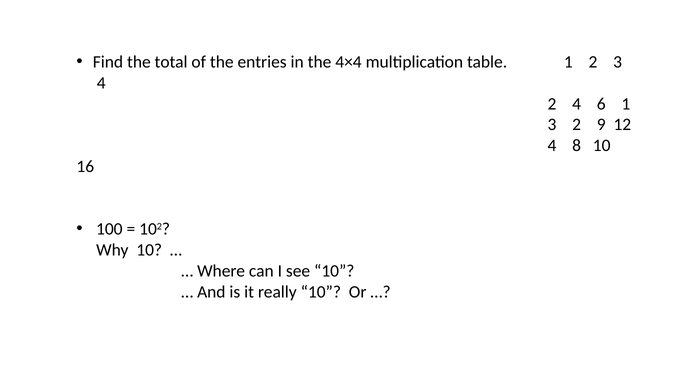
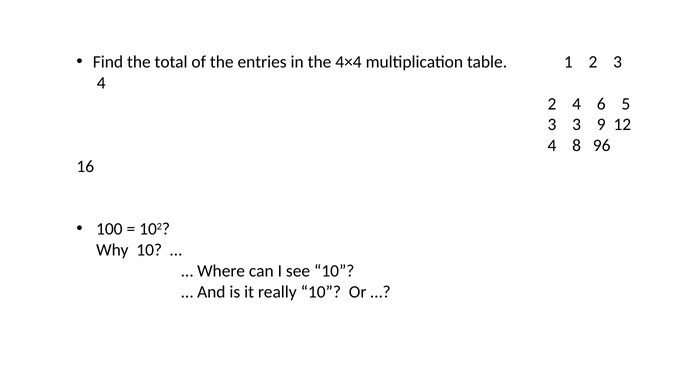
6 1: 1 -> 5 (626, 104)
3 2: 2 -> 3 (577, 125)
8 10: 10 -> 96 (602, 146)
